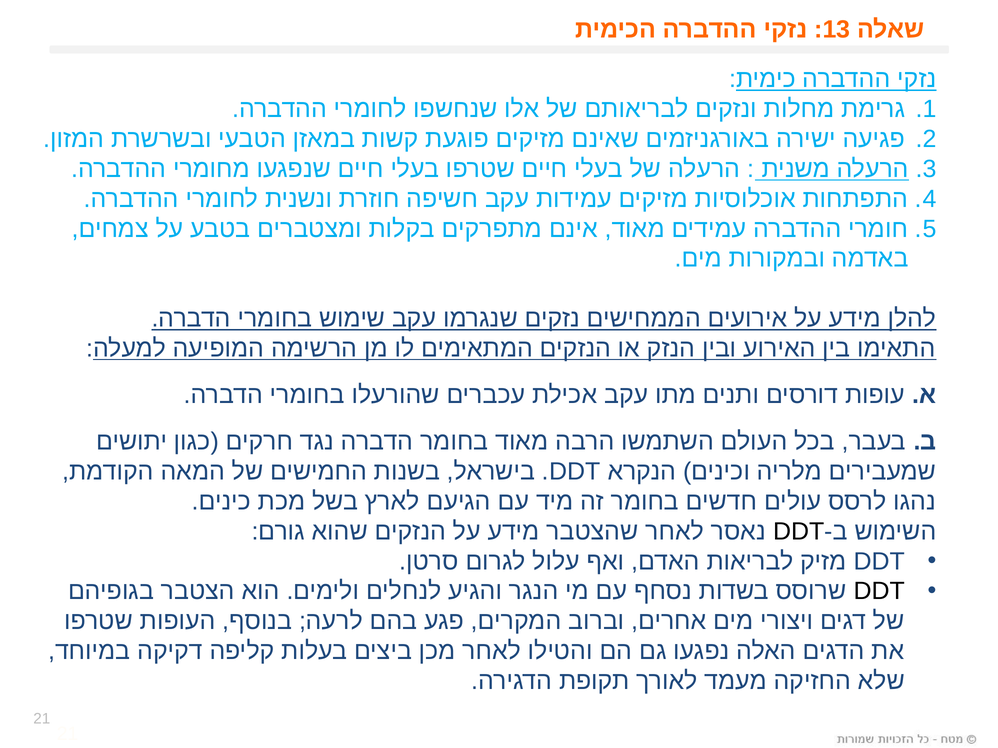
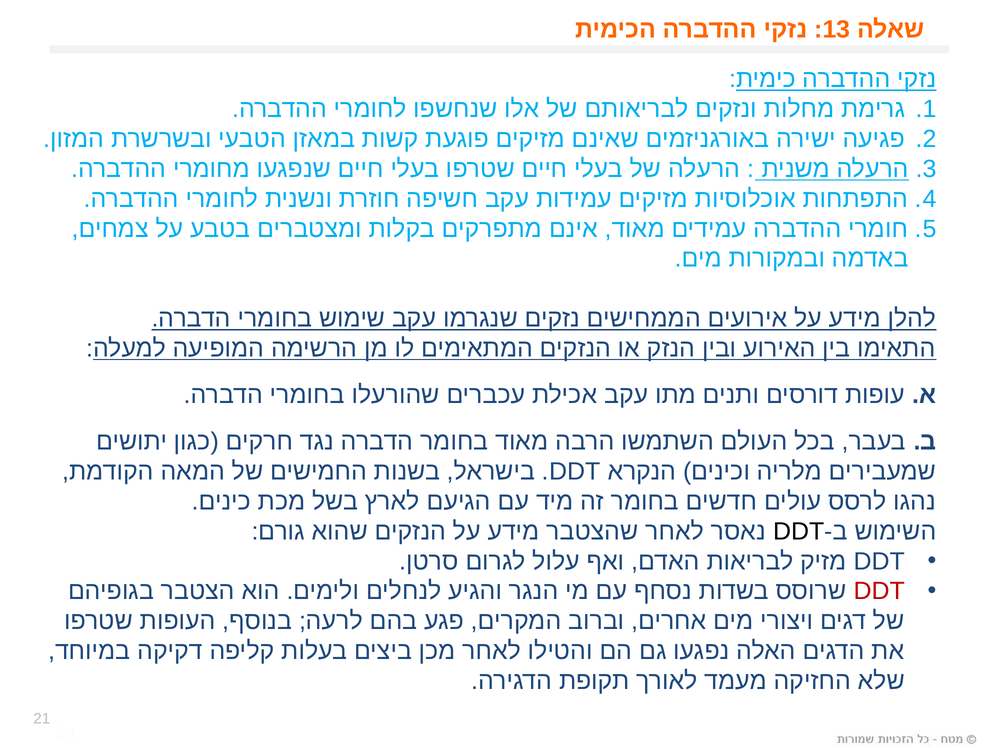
DDT colour: black -> red (880, 592)
